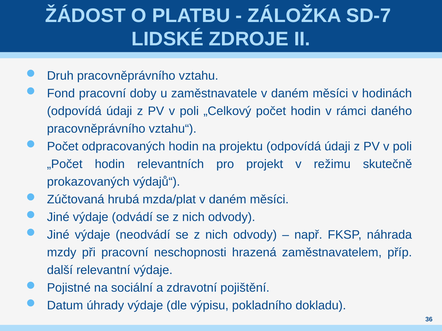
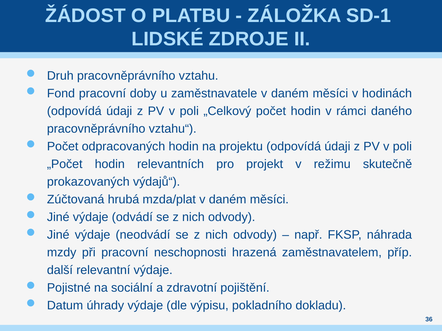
SD-7: SD-7 -> SD-1 (369, 16)
